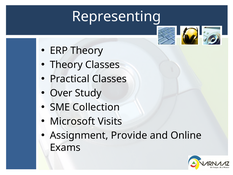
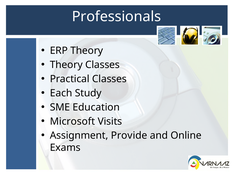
Representing: Representing -> Professionals (116, 17)
Over: Over -> Each (61, 93)
Collection: Collection -> Education (96, 107)
